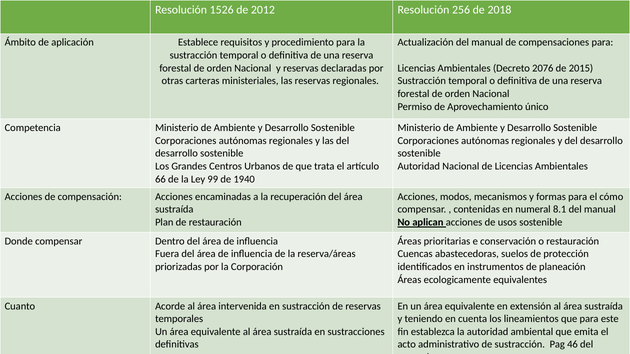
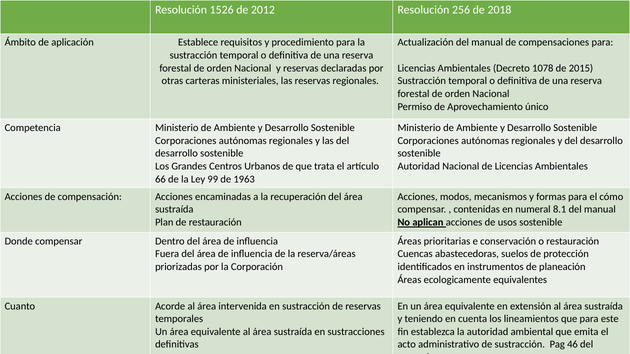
2076: 2076 -> 1078 (543, 68)
1940: 1940 -> 1963 (244, 179)
